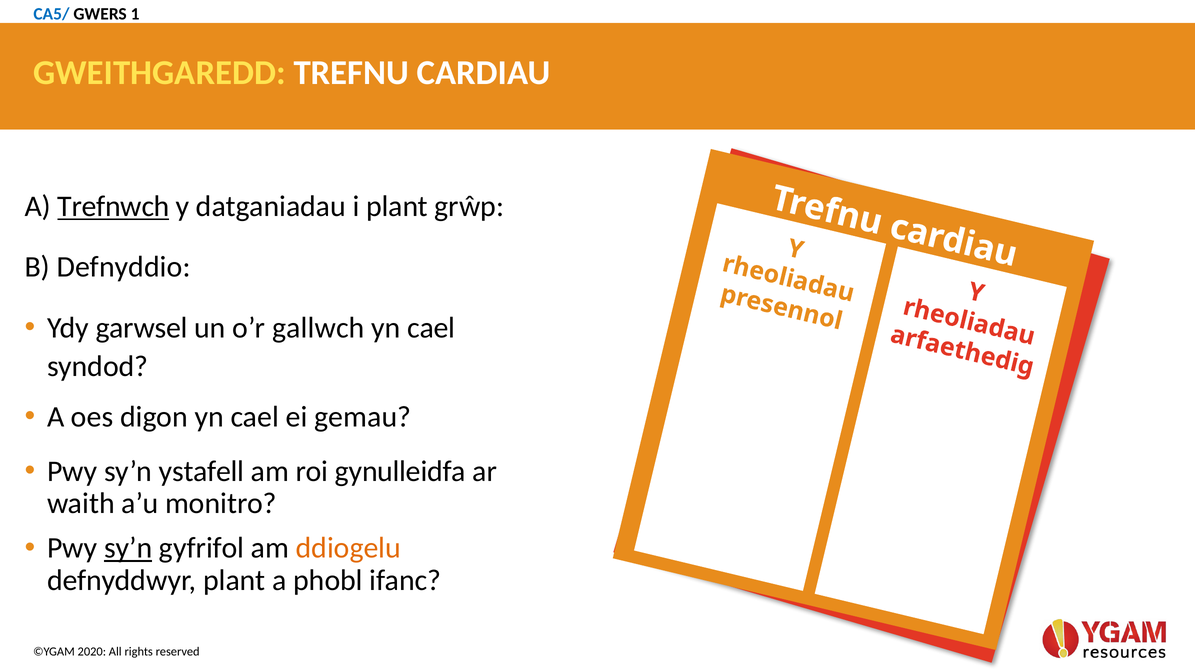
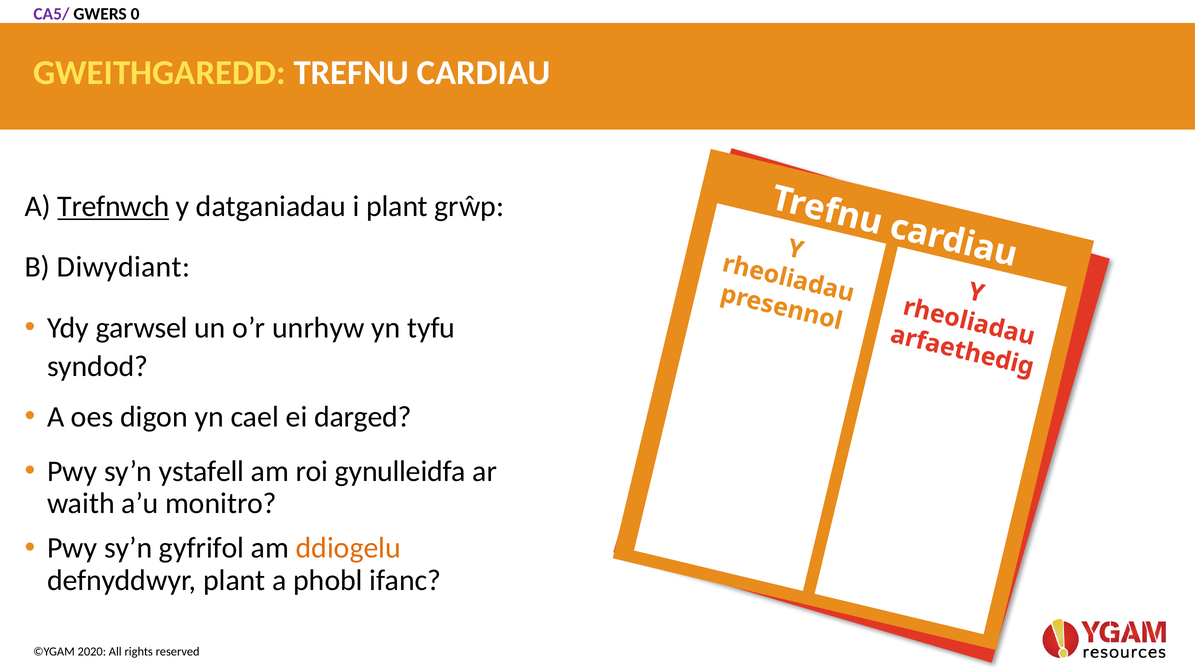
CA5/ colour: blue -> purple (51, 14)
1: 1 -> 0 (135, 14)
Defnyddio: Defnyddio -> Diwydiant (123, 267)
gallwch: gallwch -> unrhyw (318, 328)
cael: cael -> tyfu (431, 328)
gemau: gemau -> darged (363, 417)
sy’n underline: present -> none (128, 548)
